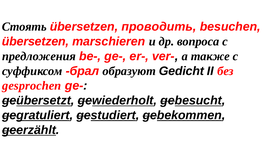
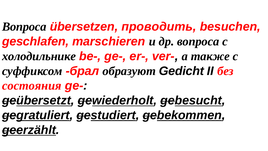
Стоять: Стоять -> Вопроса (24, 27)
übersetzen: übersetzen -> geschlafen (35, 41)
предложения: предложения -> холодильнике (39, 56)
gesprochen: gesprochen -> состояния (32, 86)
